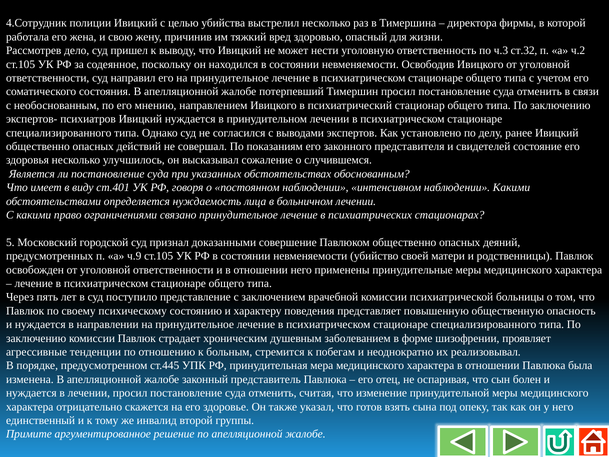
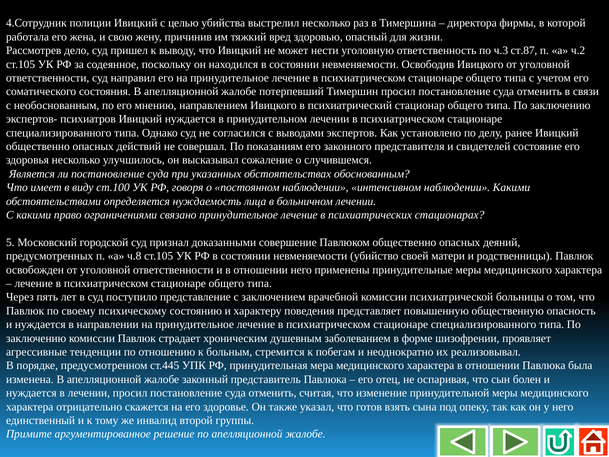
ст.32: ст.32 -> ст.87 (524, 51)
ст.401: ст.401 -> ст.100 (113, 187)
ч.9: ч.9 -> ч.8 (134, 256)
